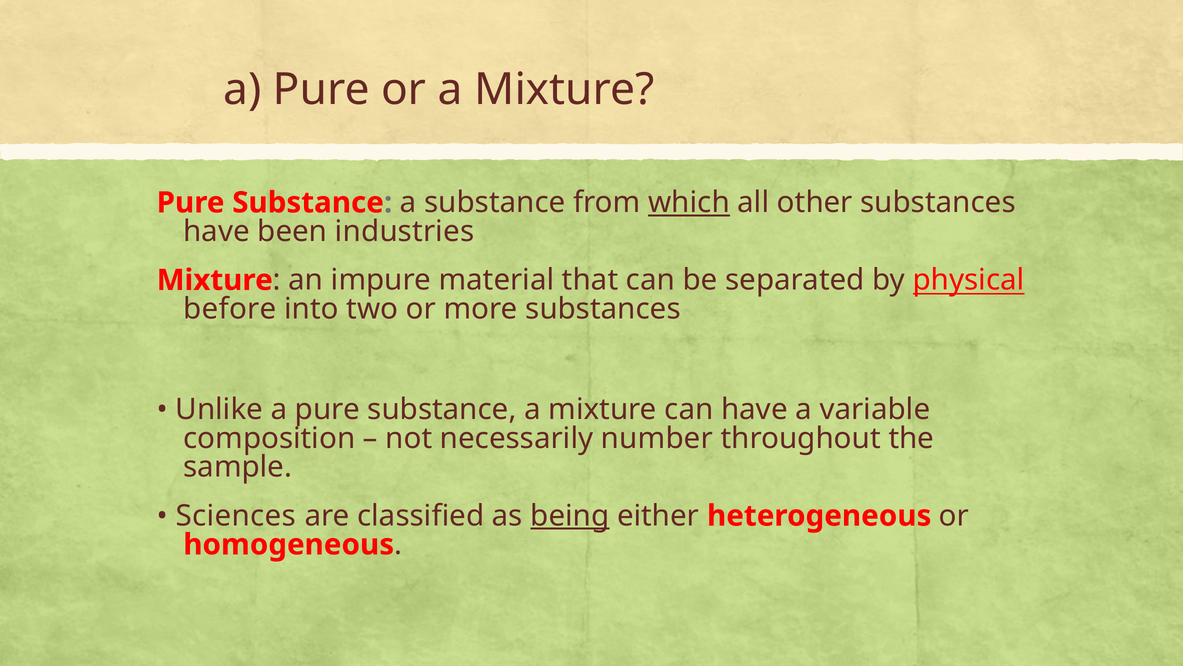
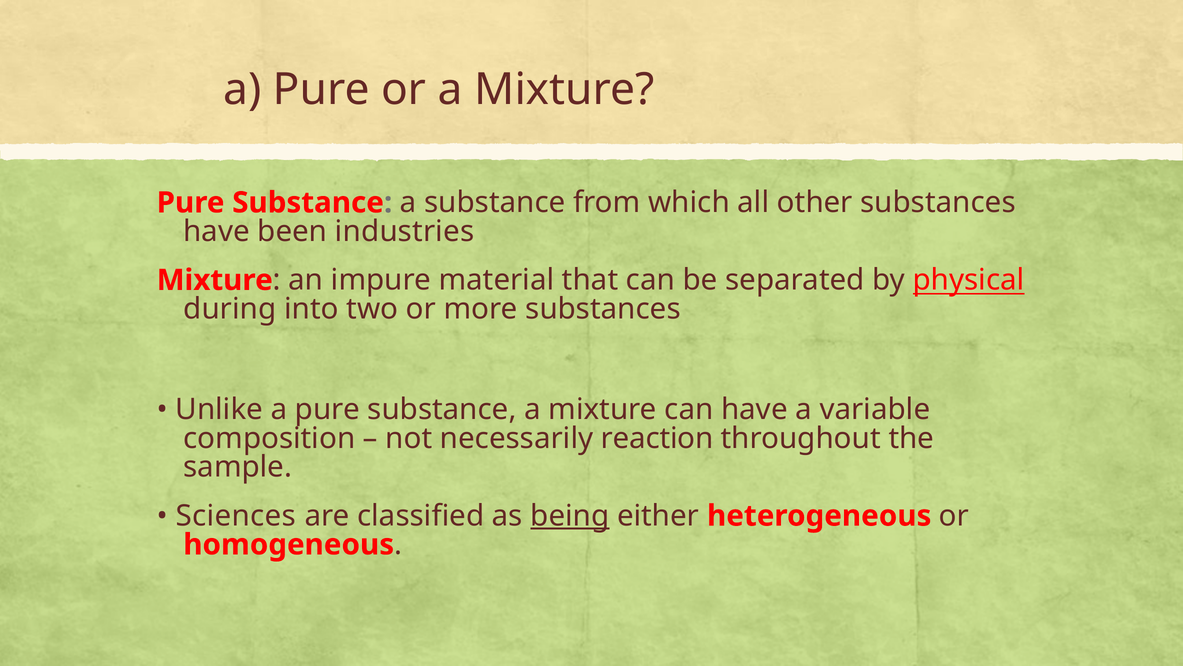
which underline: present -> none (689, 203)
before: before -> during (230, 309)
number: number -> reaction (657, 438)
